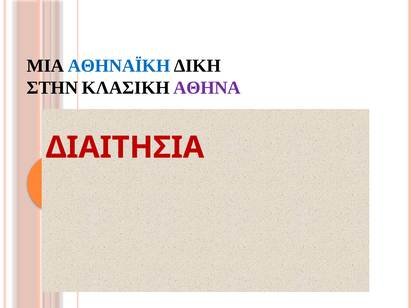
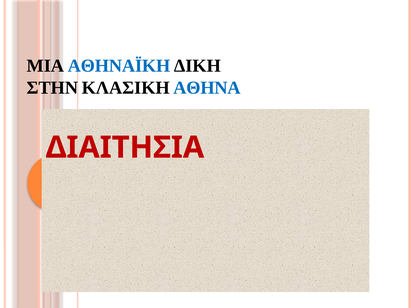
ΑΘΗΝΑ colour: purple -> blue (207, 88)
